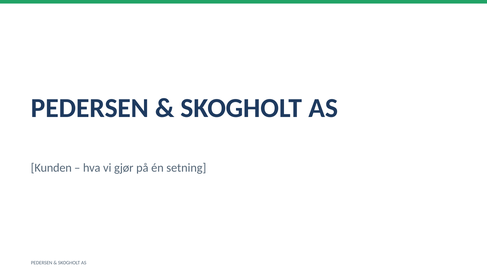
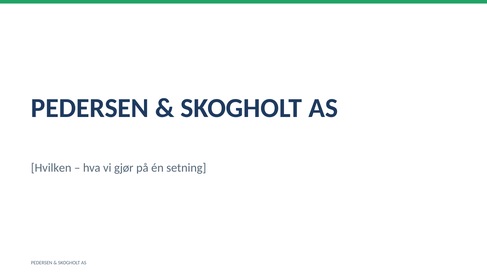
Kunden: Kunden -> Hvilken (51, 168)
